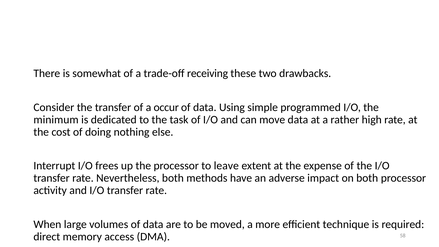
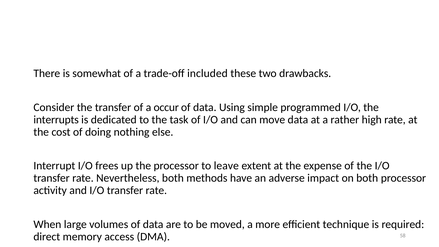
receiving: receiving -> included (207, 73)
minimum: minimum -> interrupts (56, 120)
